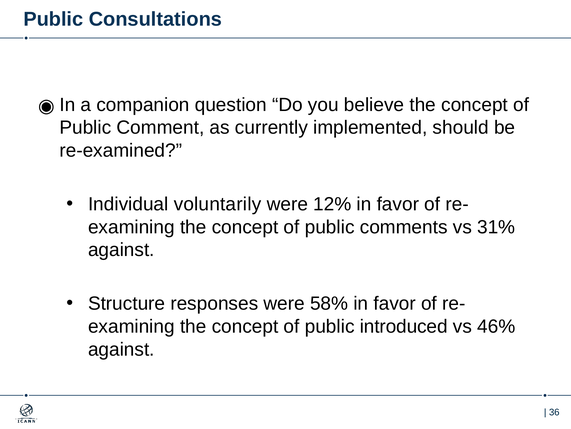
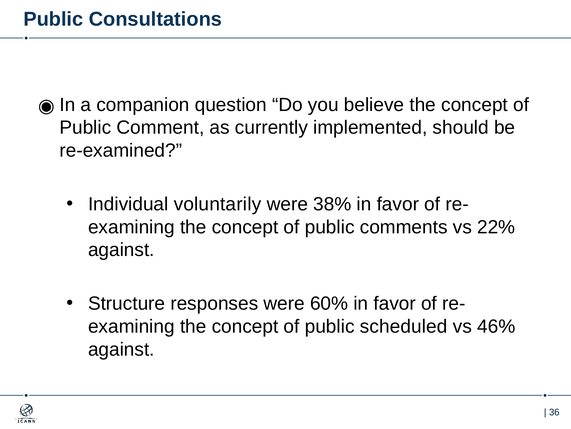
12%: 12% -> 38% (332, 204)
31%: 31% -> 22% (496, 227)
58%: 58% -> 60% (329, 303)
introduced: introduced -> scheduled (404, 326)
